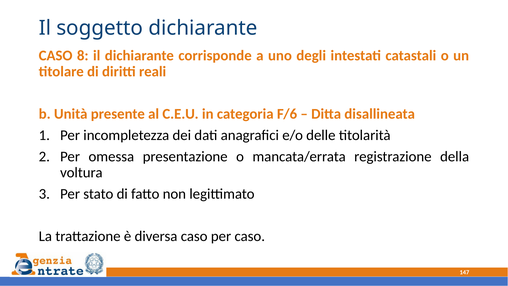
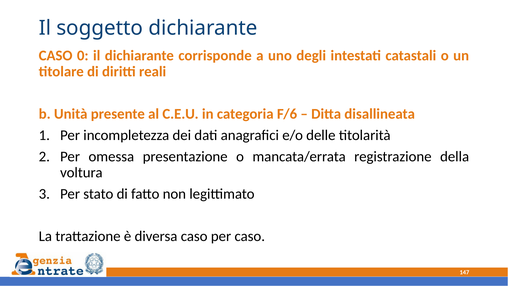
8: 8 -> 0 (83, 55)
